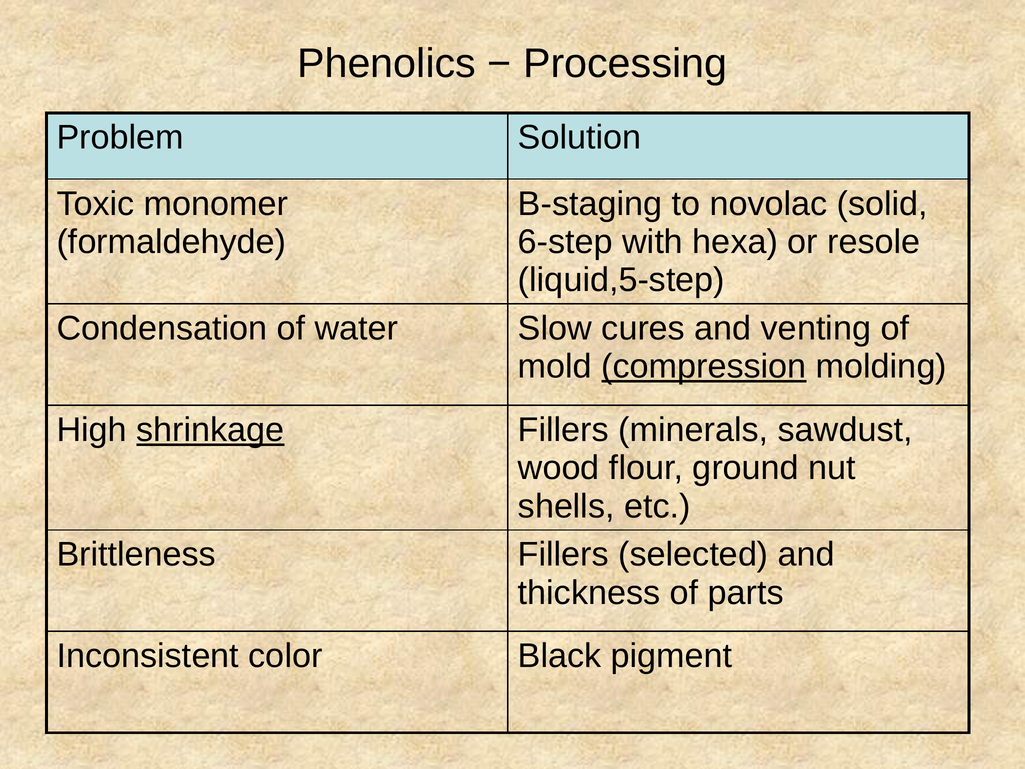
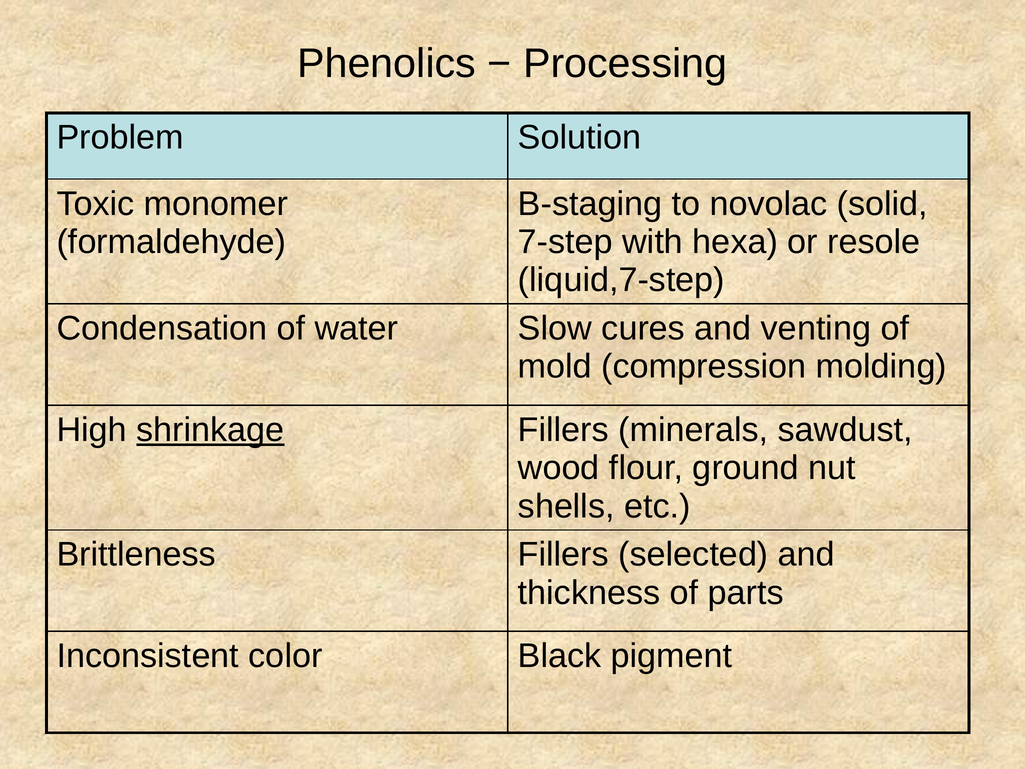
6-step: 6-step -> 7-step (565, 242)
liquid,5-step: liquid,5-step -> liquid,7-step (621, 280)
compression underline: present -> none (704, 366)
